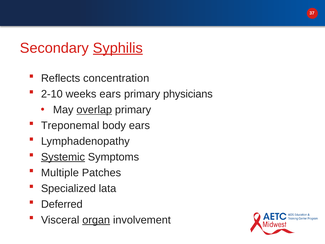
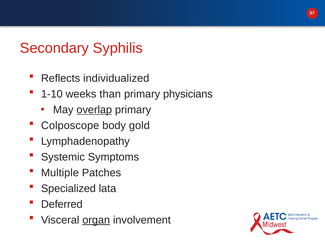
Syphilis underline: present -> none (118, 48)
concentration: concentration -> individualized (116, 78)
2-10: 2-10 -> 1-10 (52, 94)
weeks ears: ears -> than (110, 94)
Treponemal: Treponemal -> Colposcope (70, 125)
body ears: ears -> gold (139, 125)
Systemic underline: present -> none (63, 157)
